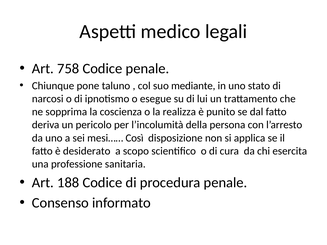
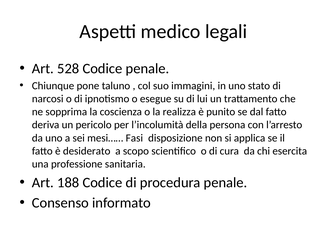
758: 758 -> 528 (68, 69)
mediante: mediante -> immagini (193, 86)
Così: Così -> Fasi (134, 138)
